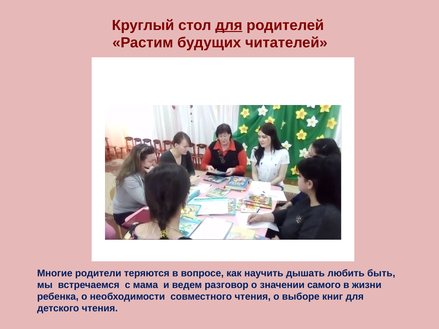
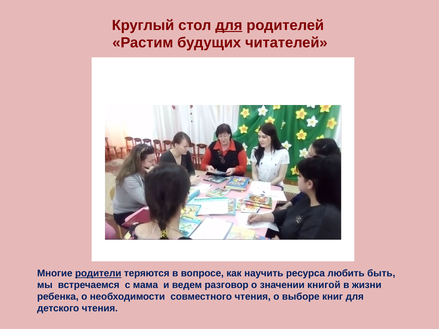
родители underline: none -> present (98, 274)
дышать: дышать -> ресурса (305, 274)
самого: самого -> книгой (324, 285)
